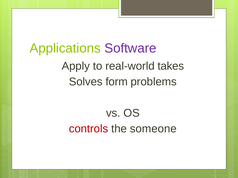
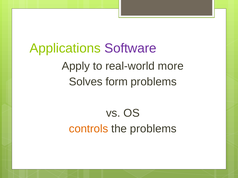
takes: takes -> more (171, 66)
controls colour: red -> orange (89, 129)
the someone: someone -> problems (153, 129)
